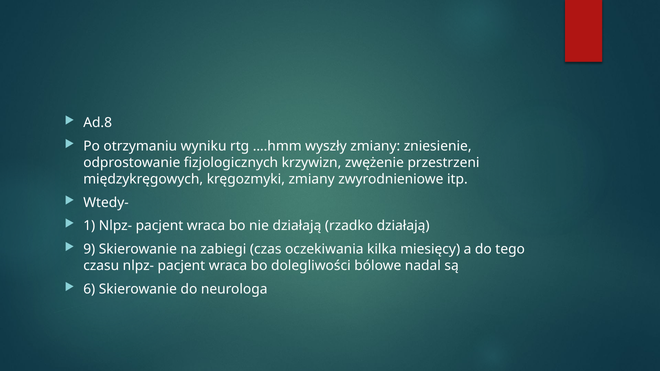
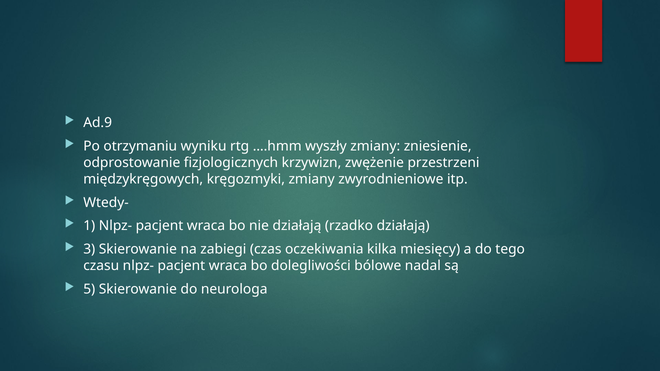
Ad.8: Ad.8 -> Ad.9 (98, 123)
9: 9 -> 3 (89, 249)
6: 6 -> 5 (89, 289)
